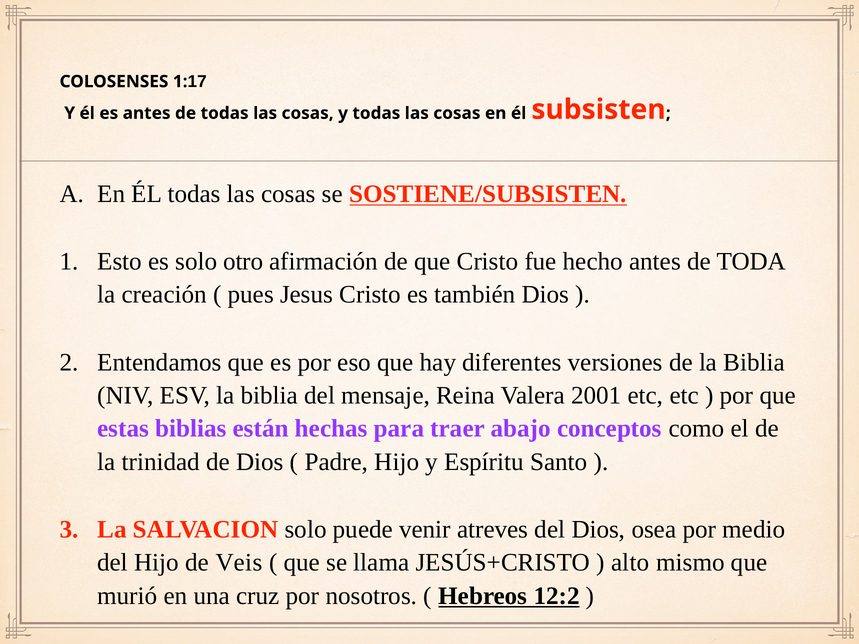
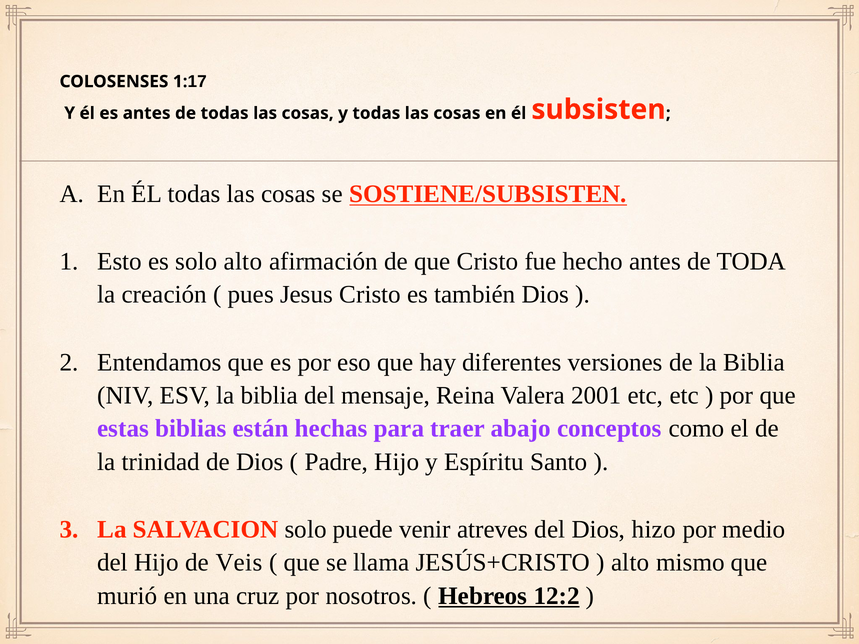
solo otro: otro -> alto (243, 262)
osea: osea -> hizo (654, 530)
